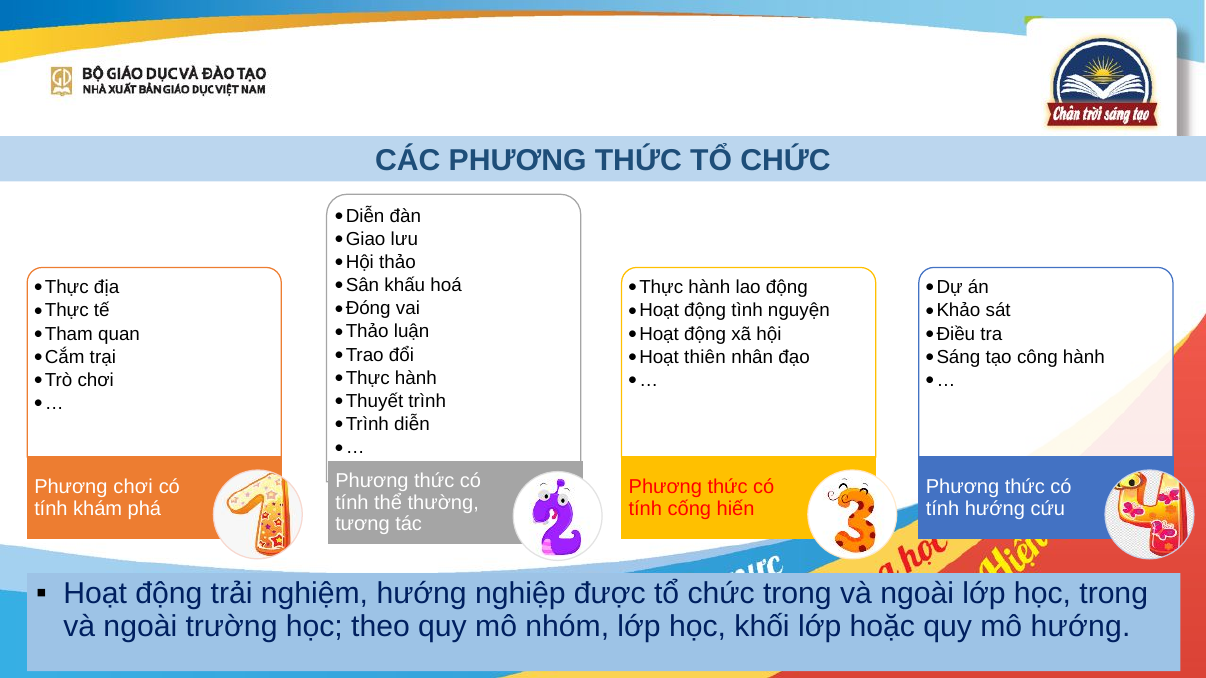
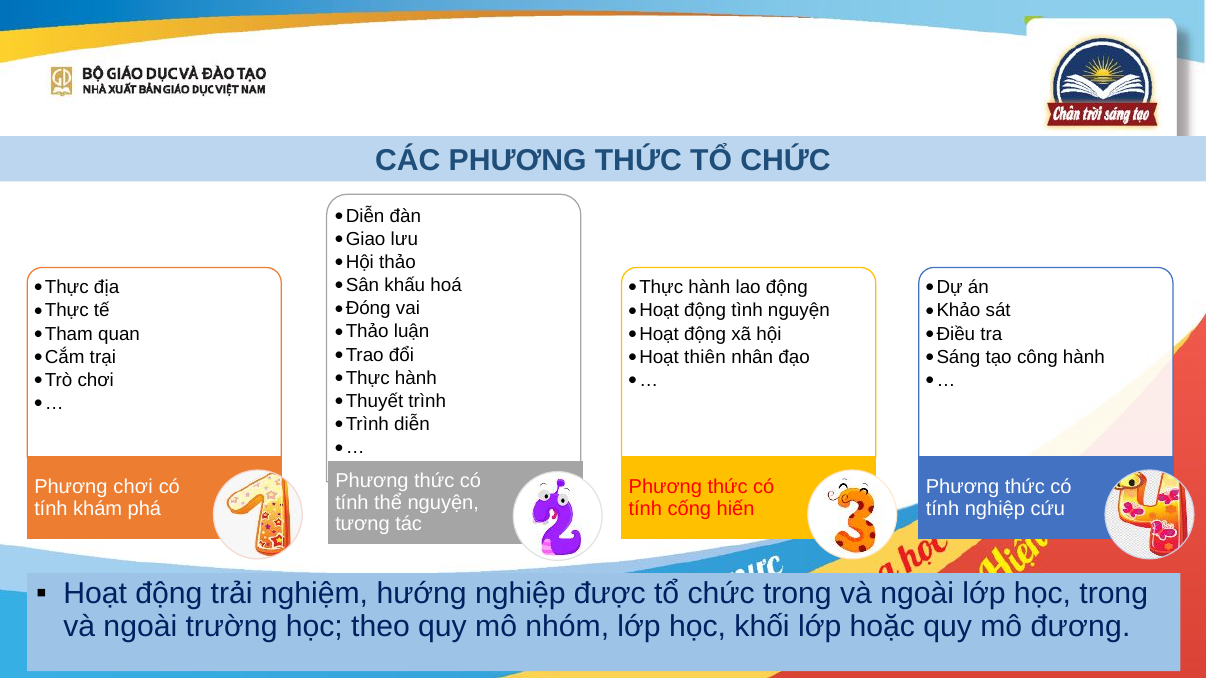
thể thường: thường -> nguyện (443, 503)
tính hướng: hướng -> nghiệp (995, 509)
mô hướng: hướng -> đương (1081, 627)
